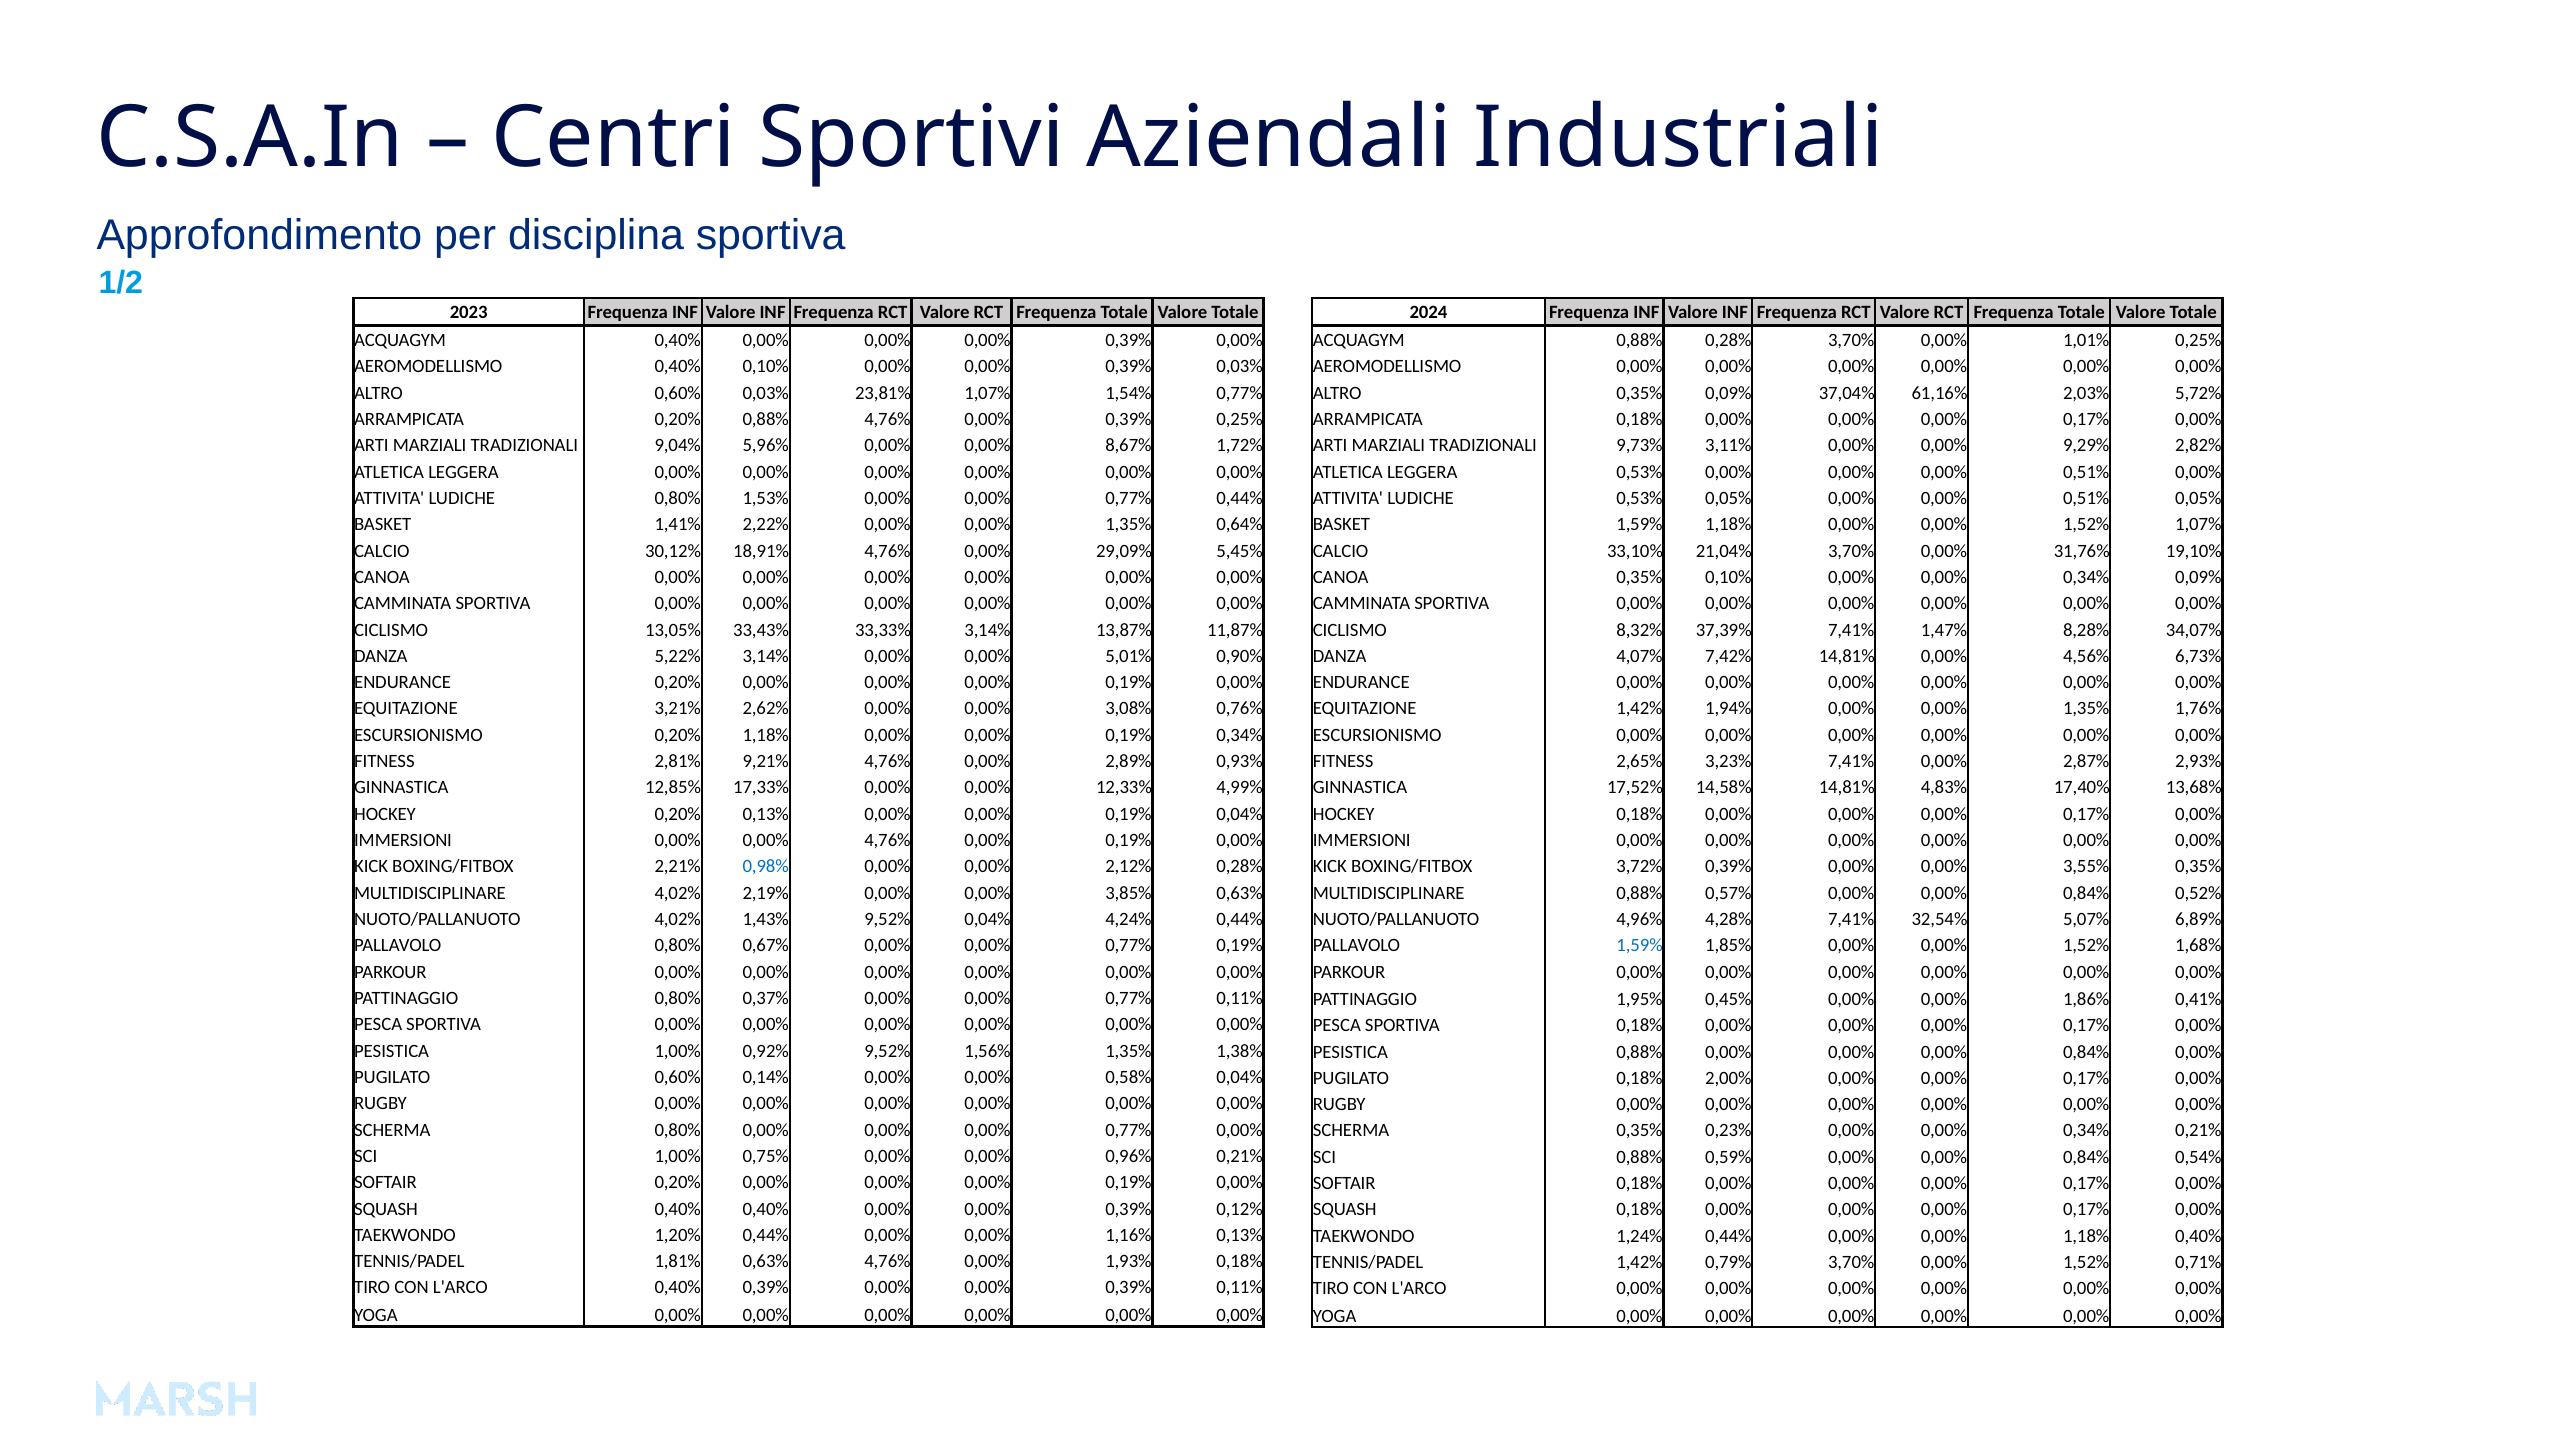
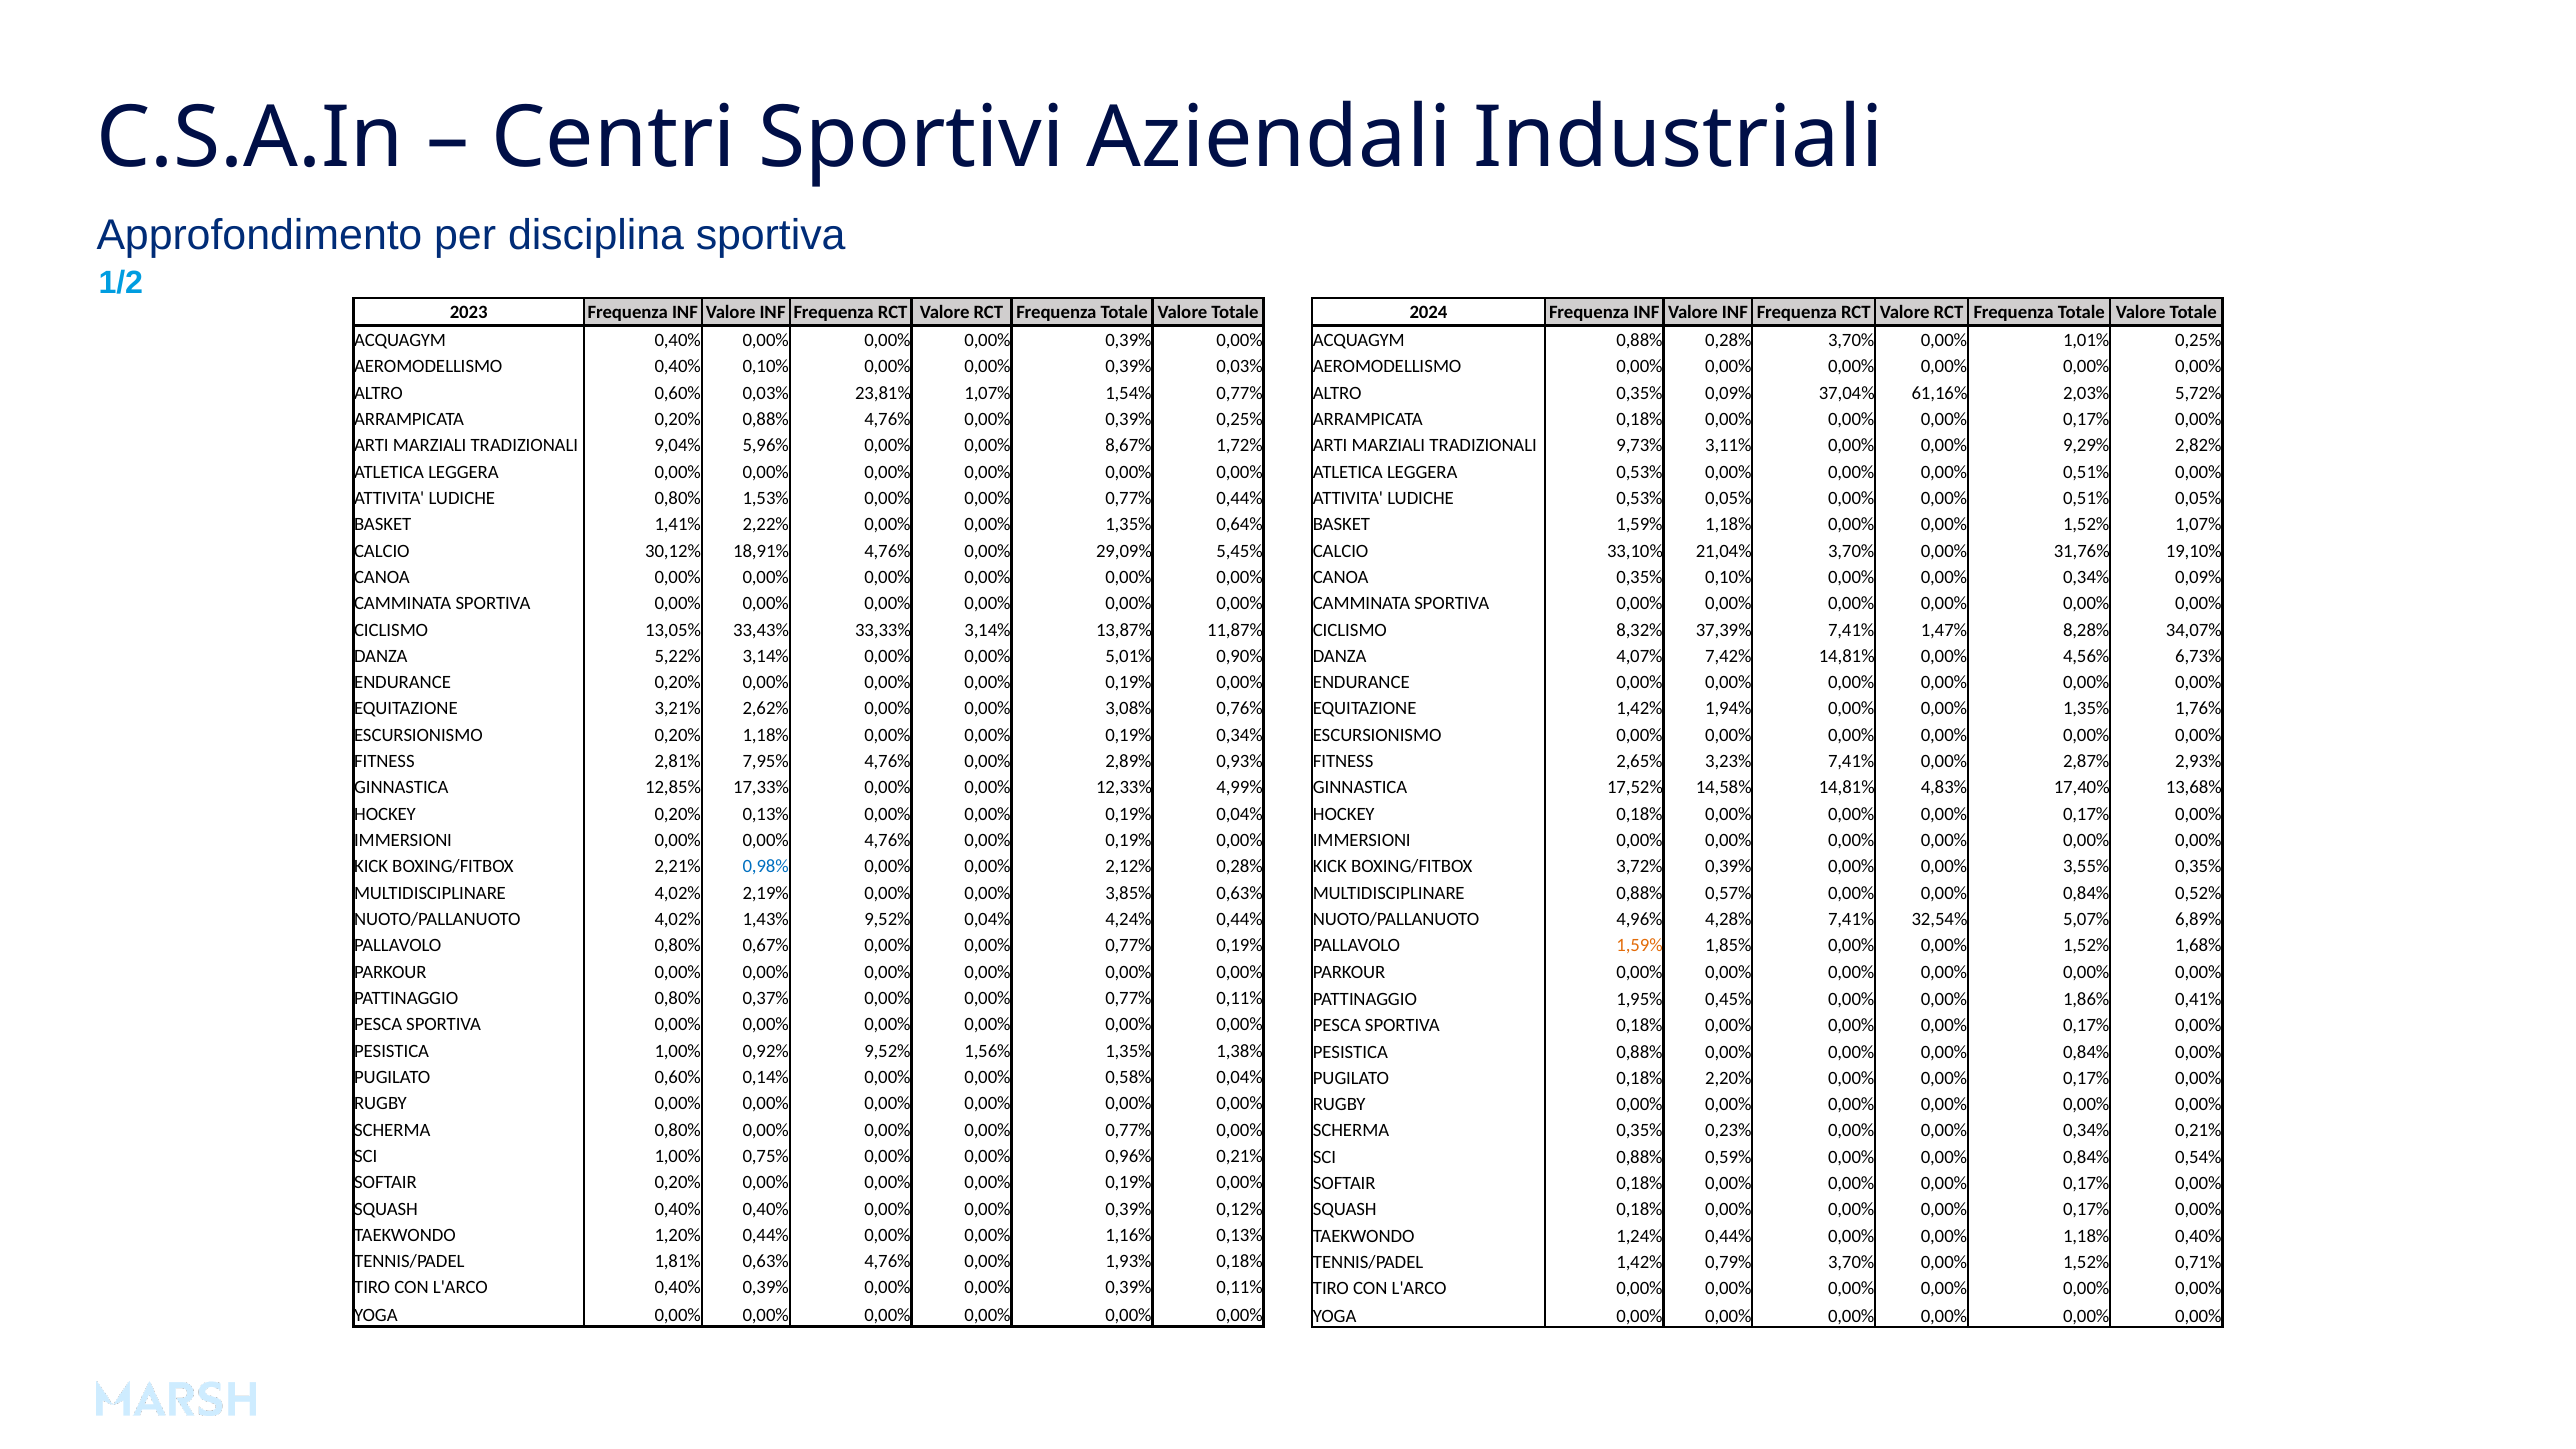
9,21%: 9,21% -> 7,95% (766, 761)
1,59% colour: blue -> orange (1640, 946)
2,00%: 2,00% -> 2,20% (1728, 1078)
